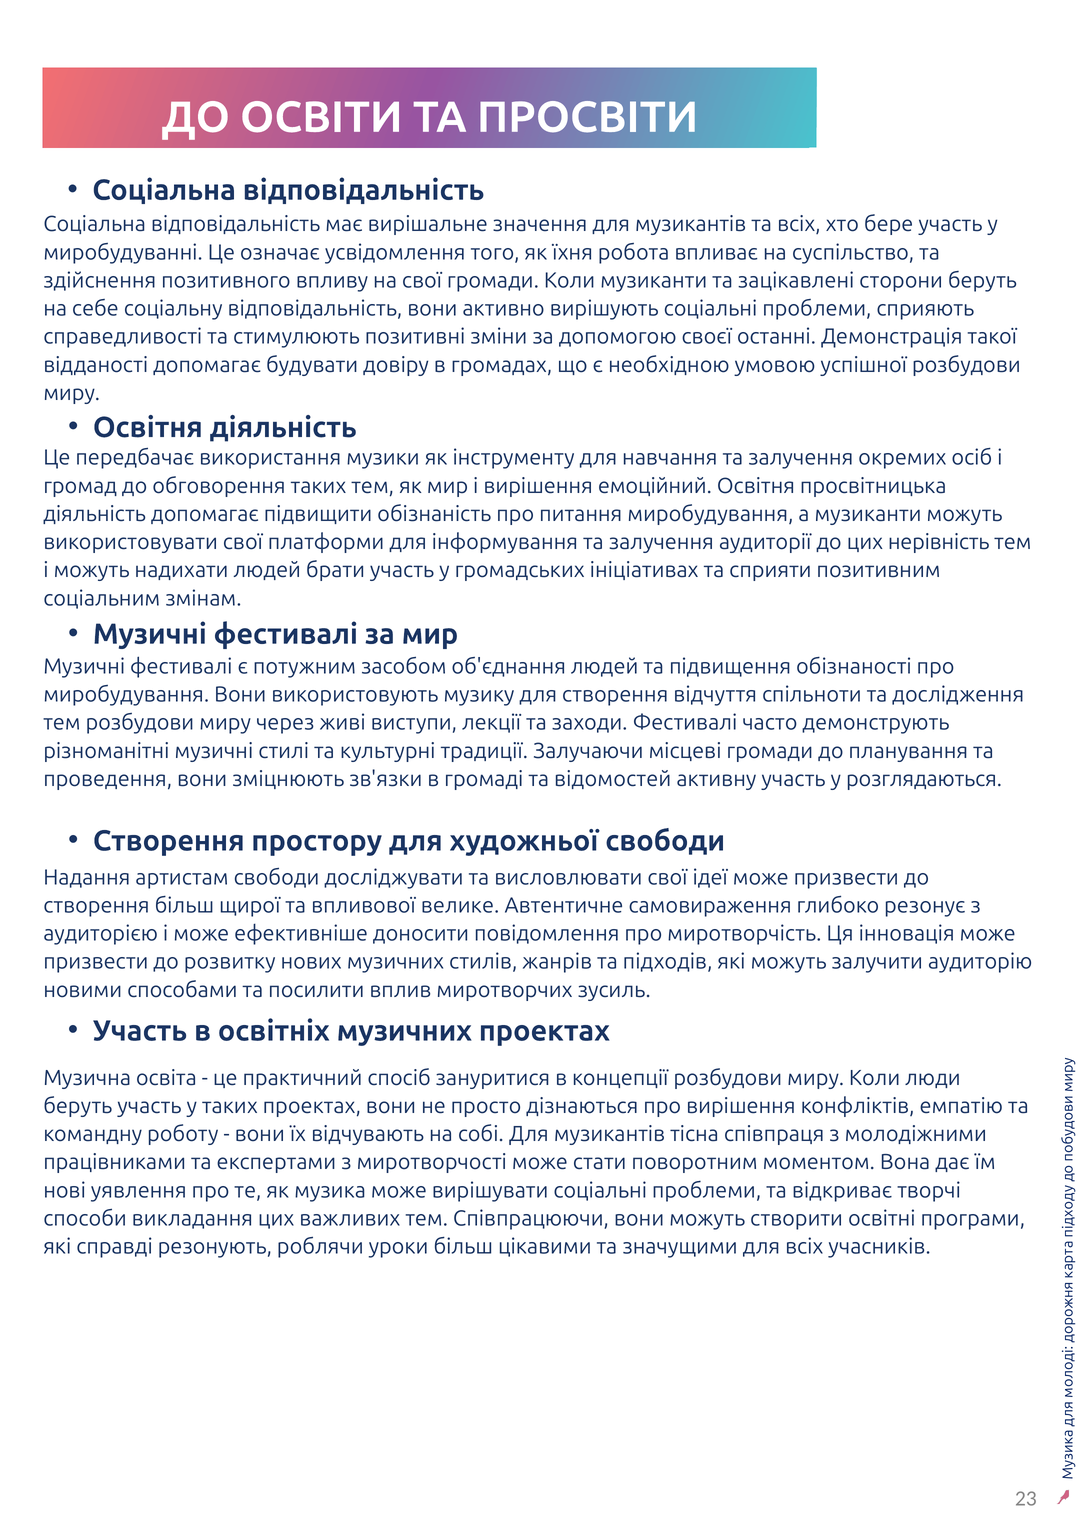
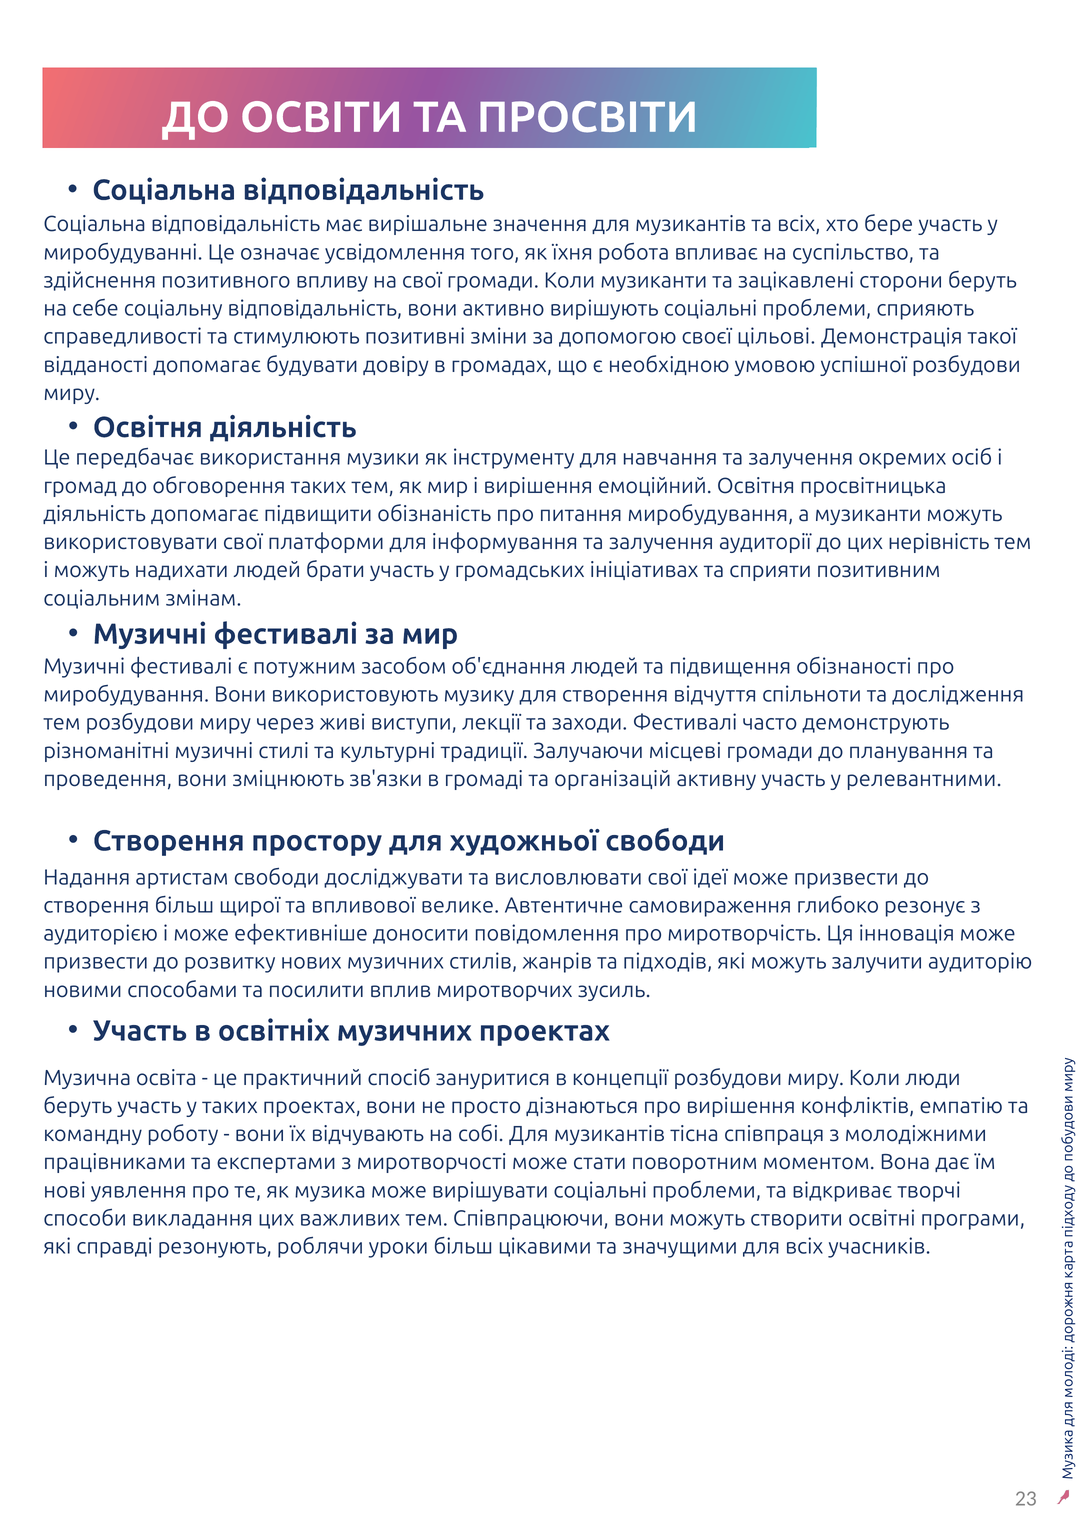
останні: останні -> цільові (776, 337)
відомостей: відомостей -> організацій (613, 779)
розглядаються: розглядаються -> релевантними (924, 779)
